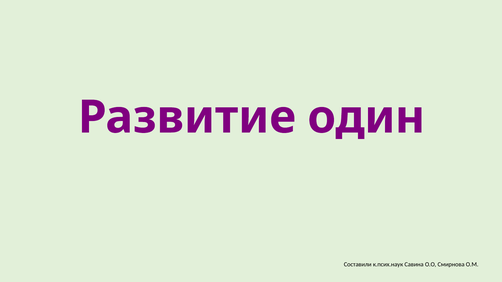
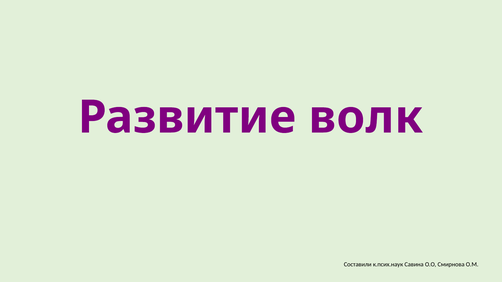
один: один -> волк (366, 117)
